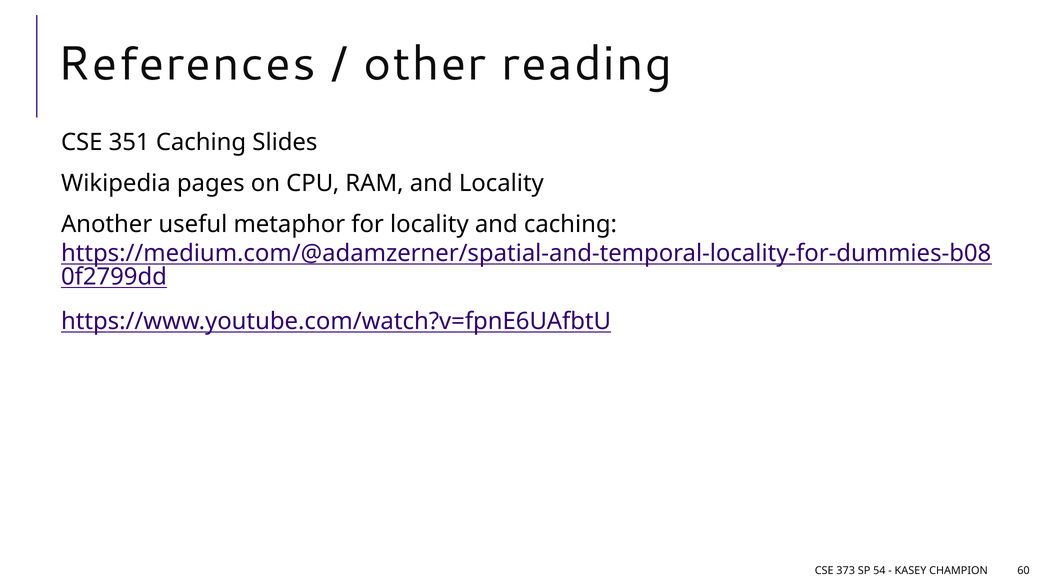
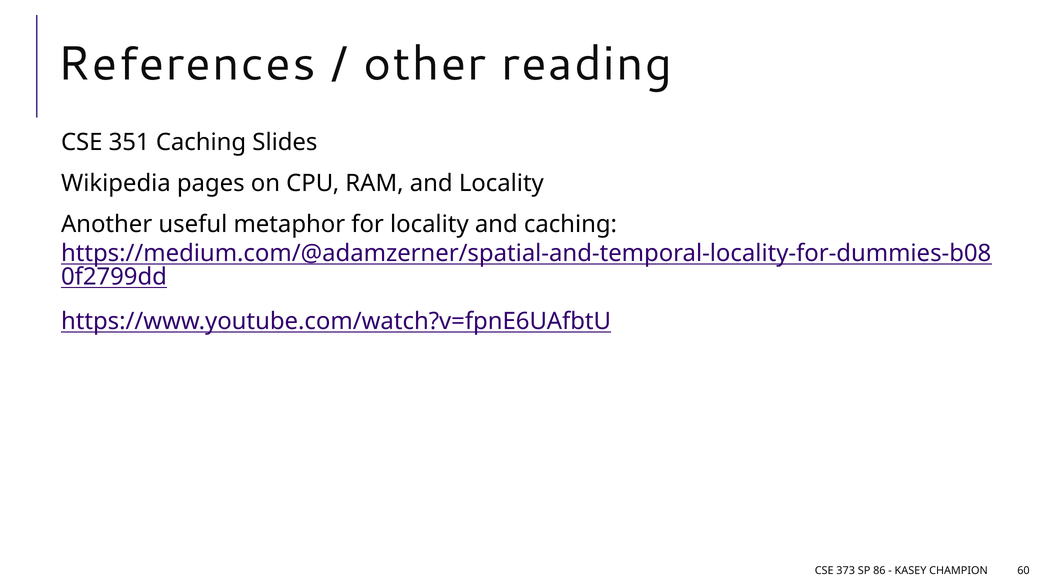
54: 54 -> 86 (879, 571)
